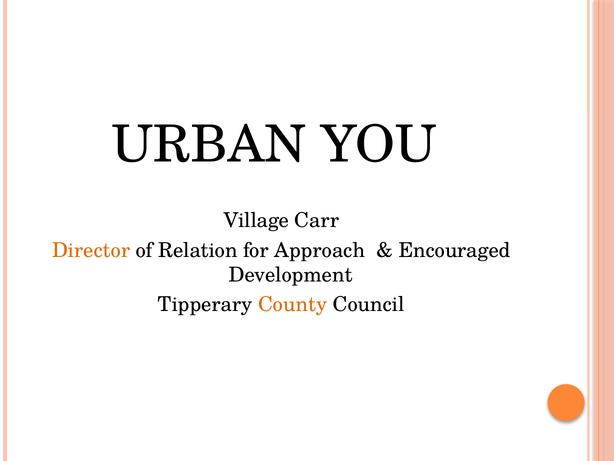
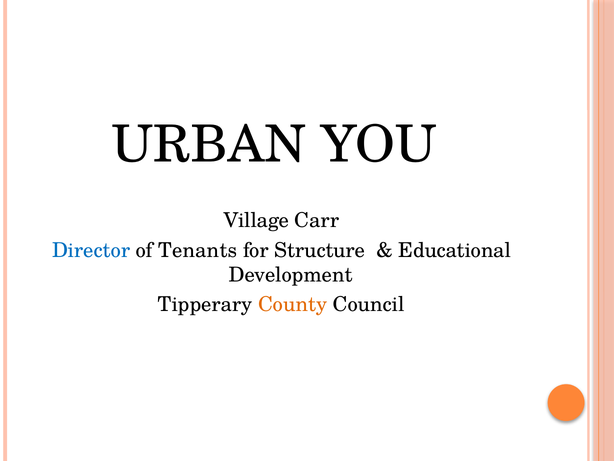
Director colour: orange -> blue (91, 250)
Relation: Relation -> Tenants (198, 250)
Approach: Approach -> Structure (320, 250)
Encouraged: Encouraged -> Educational (455, 250)
